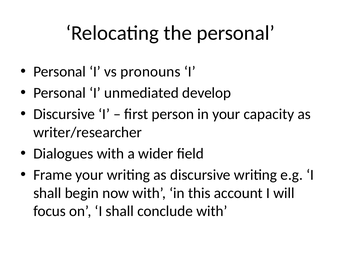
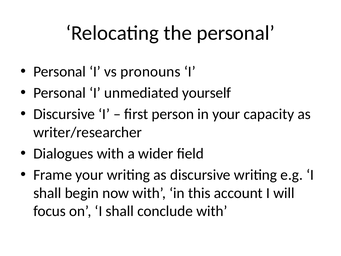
develop: develop -> yourself (207, 93)
